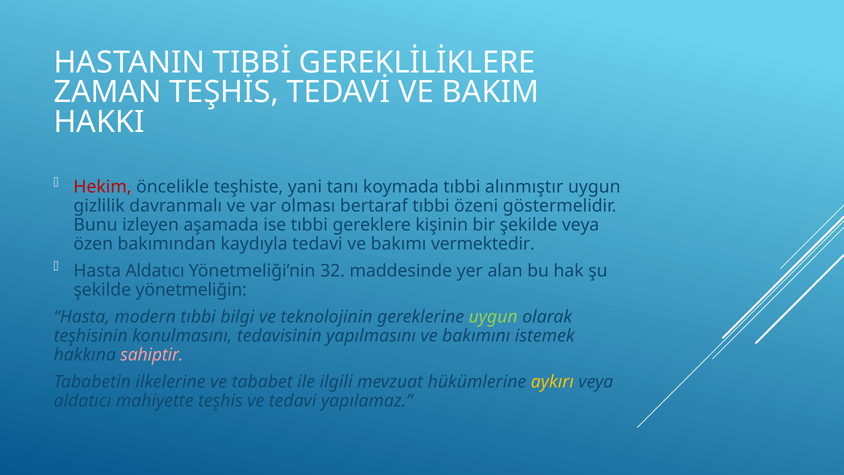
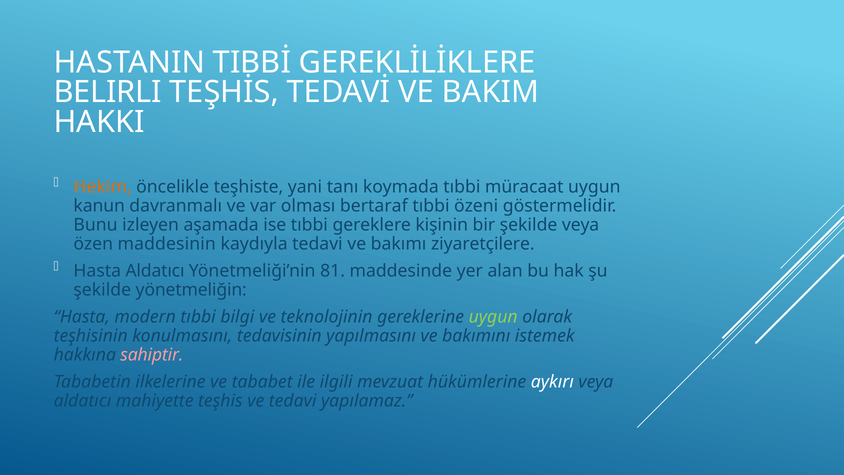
ZAMAN: ZAMAN -> BELIRLI (108, 92)
Hekim colour: red -> orange (103, 187)
alınmıştır: alınmıştır -> müracaat (524, 187)
gizlilik: gizlilik -> kanun (99, 206)
bakımından: bakımından -> maddesinin (167, 244)
vermektedir: vermektedir -> ziyaretçilere (483, 244)
32: 32 -> 81 (333, 271)
aykırı colour: yellow -> white (552, 381)
